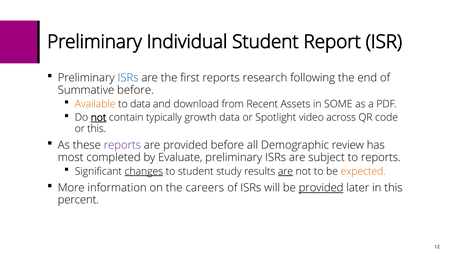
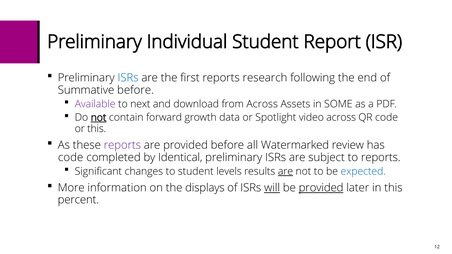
Available colour: orange -> purple (95, 104)
to data: data -> next (140, 104)
from Recent: Recent -> Across (262, 104)
typically: typically -> forward (164, 118)
Demographic: Demographic -> Watermarked (295, 145)
most: most -> code (71, 157)
Evaluate: Evaluate -> Identical (180, 157)
changes underline: present -> none (144, 172)
study: study -> levels (229, 172)
expected colour: orange -> blue (363, 172)
careers: careers -> displays (205, 188)
will underline: none -> present (272, 188)
